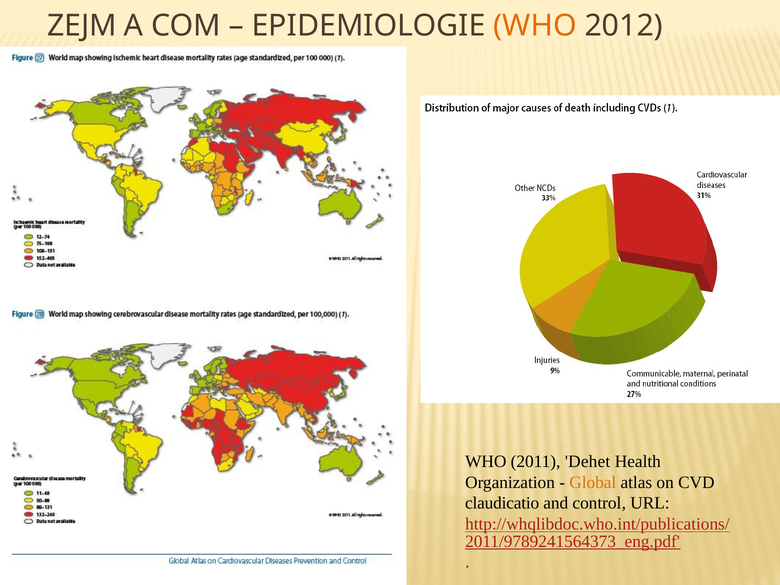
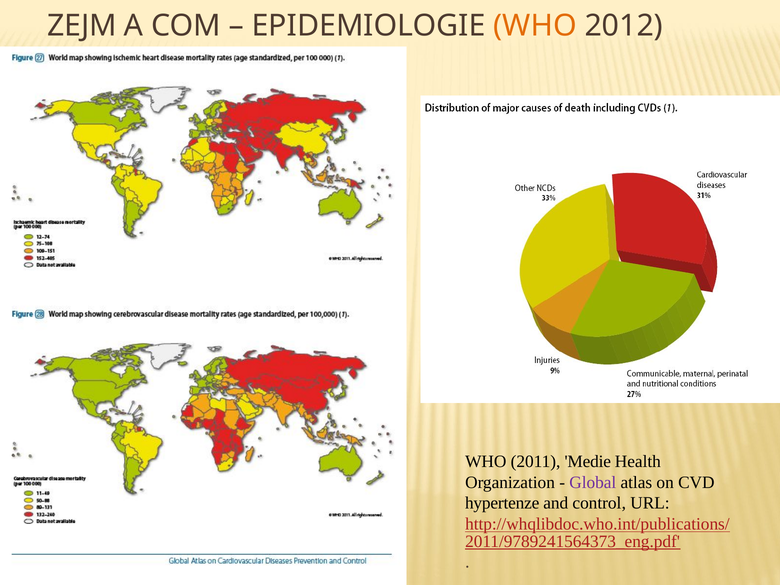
Dehet: Dehet -> Medie (588, 462)
Global colour: orange -> purple (593, 482)
claudicatio: claudicatio -> hypertenze (502, 503)
